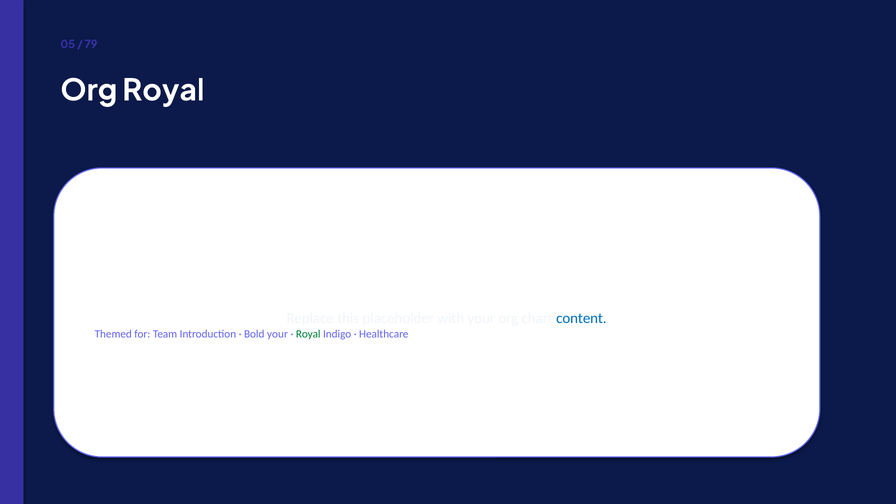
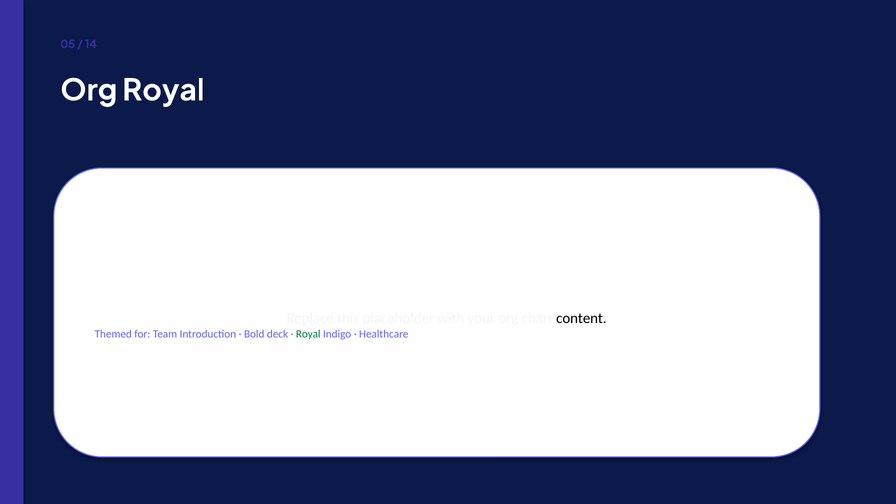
79: 79 -> 14 (91, 44)
content colour: blue -> black (581, 319)
Bold your: your -> deck (278, 334)
